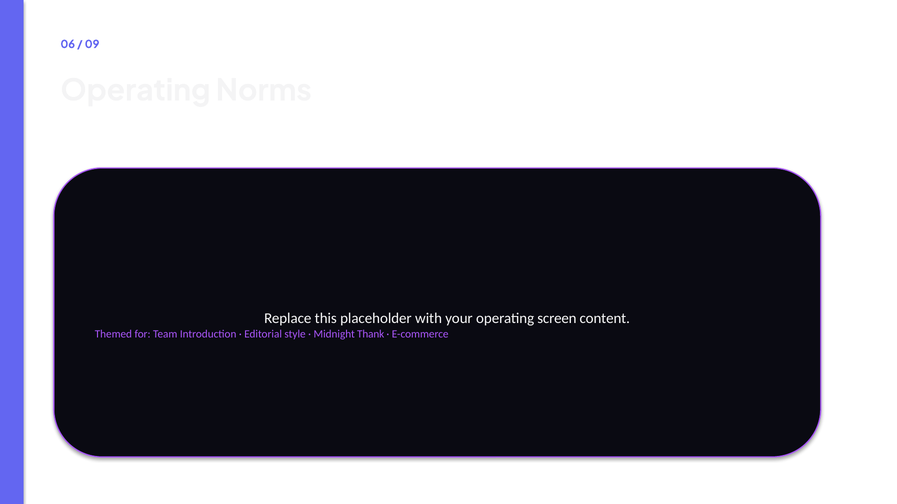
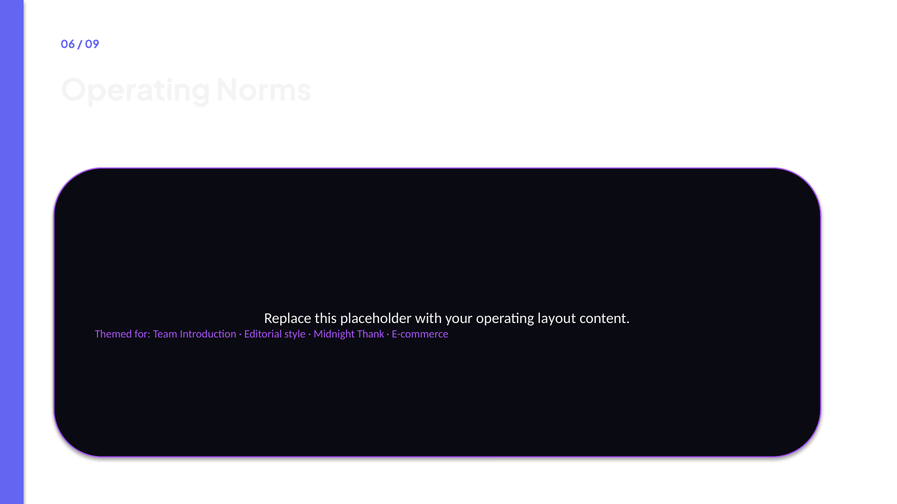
screen: screen -> layout (557, 319)
